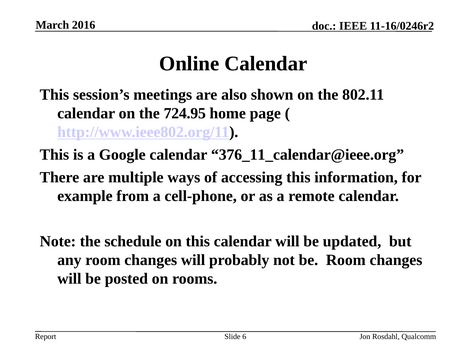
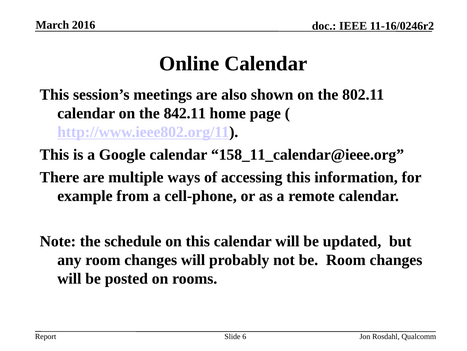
724.95: 724.95 -> 842.11 (185, 113)
376_11_calendar@ieee.org: 376_11_calendar@ieee.org -> 158_11_calendar@ieee.org (308, 154)
